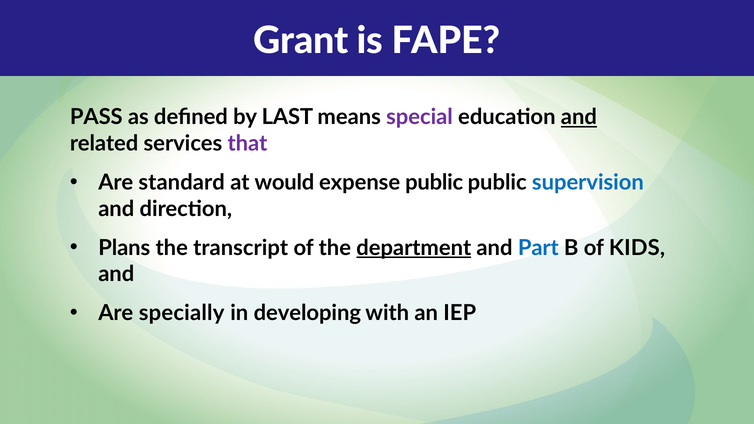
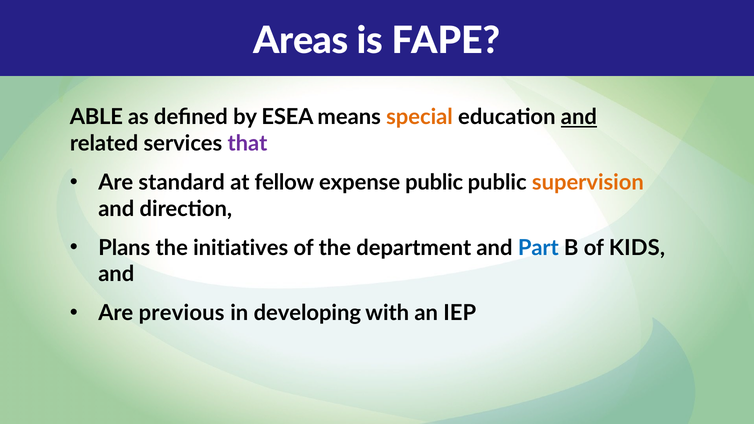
Grant: Grant -> Areas (301, 41)
PASS: PASS -> ABLE (96, 117)
LAST: LAST -> ESEA (287, 117)
special colour: purple -> orange (419, 117)
would: would -> fellow (284, 183)
supervision colour: blue -> orange (588, 183)
transcript: transcript -> initiatives (241, 248)
department underline: present -> none (414, 248)
specially: specially -> previous (182, 313)
